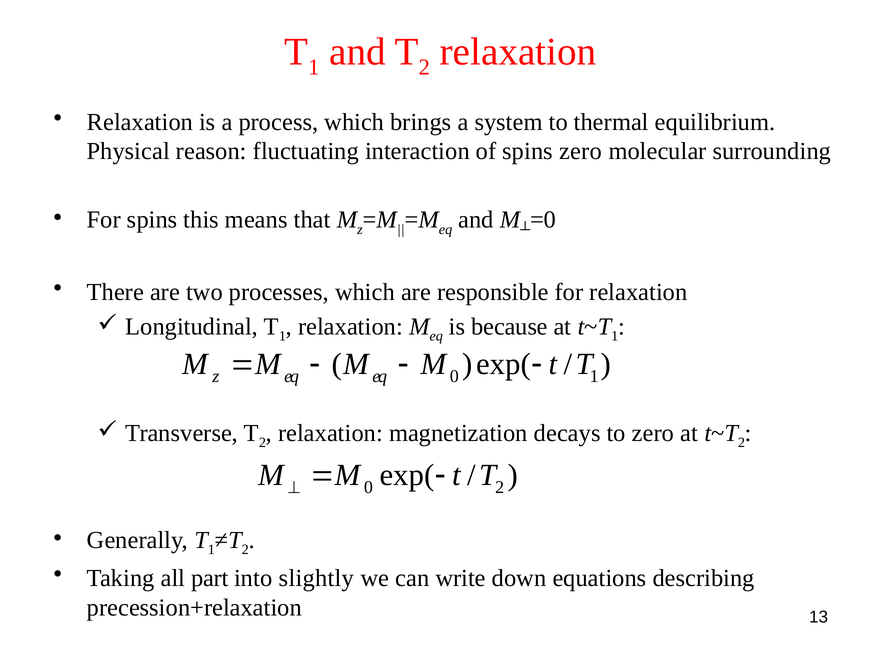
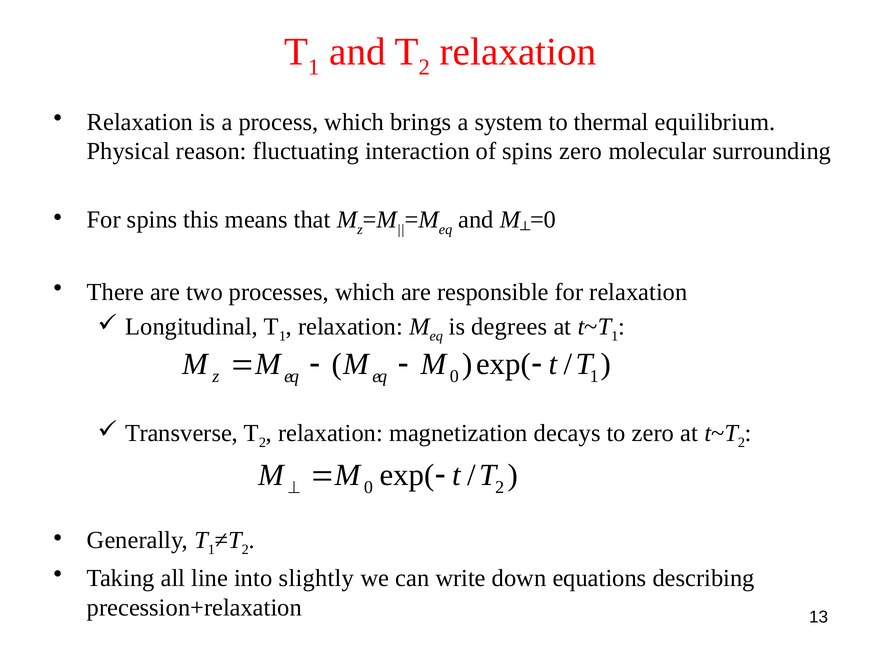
because: because -> degrees (509, 327)
part: part -> line (210, 579)
